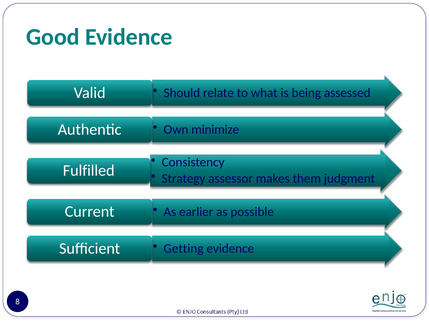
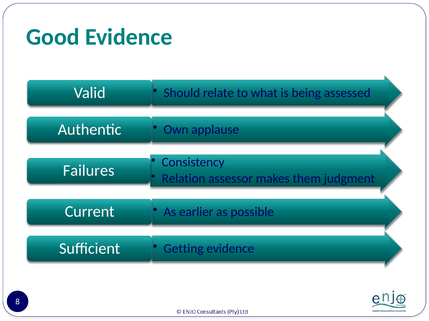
minimize: minimize -> applause (215, 130)
Fulfilled: Fulfilled -> Failures (89, 171)
Strategy: Strategy -> Relation (184, 179)
